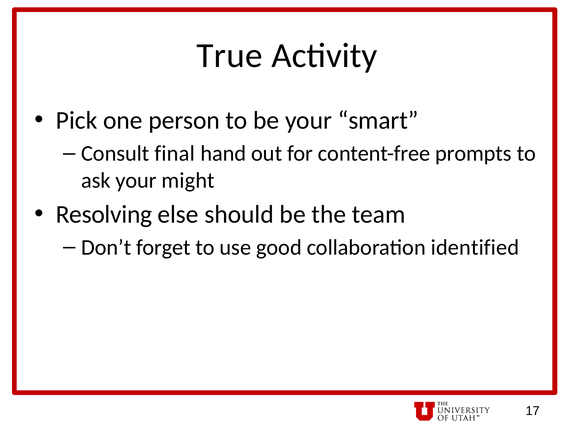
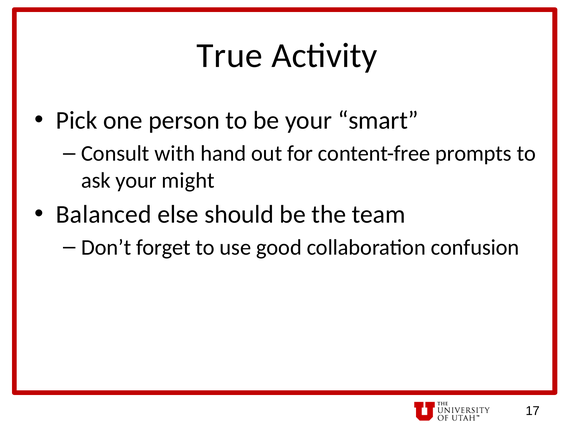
final: final -> with (175, 153)
Resolving: Resolving -> Balanced (104, 214)
identified: identified -> confusion (475, 247)
